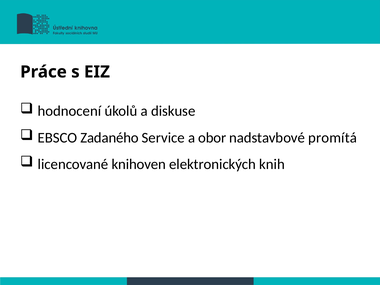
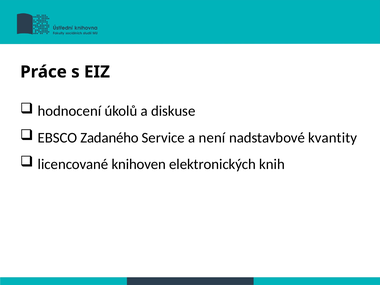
obor: obor -> není (212, 138)
promítá: promítá -> kvantity (333, 138)
